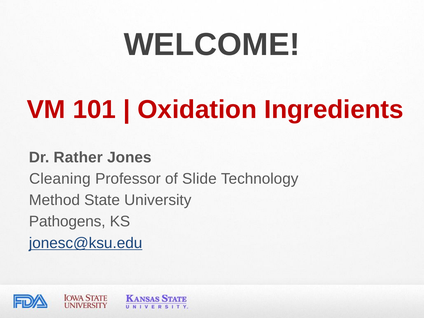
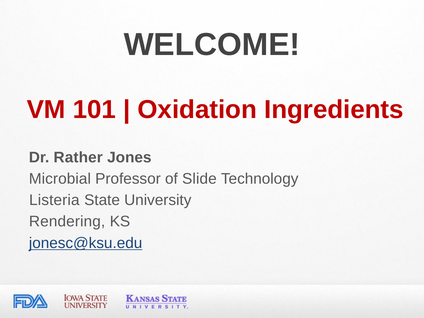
Cleaning: Cleaning -> Microbial (60, 179)
Method: Method -> Listeria (54, 200)
Pathogens: Pathogens -> Rendering (67, 222)
